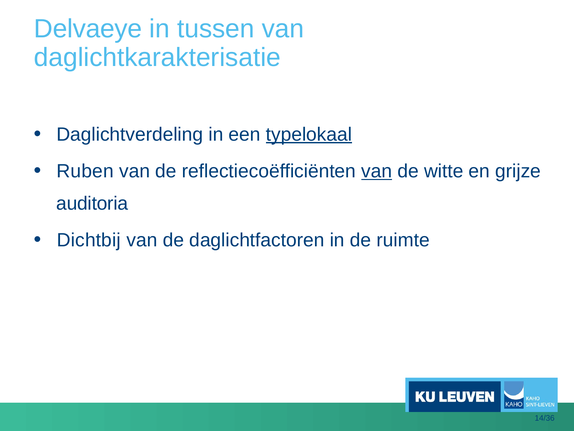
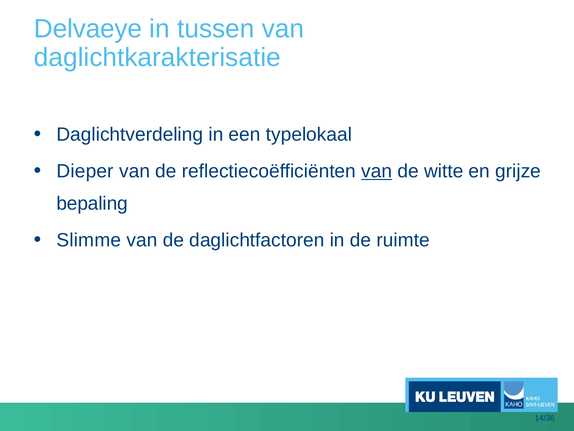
typelokaal underline: present -> none (309, 134)
Ruben: Ruben -> Dieper (85, 171)
auditoria: auditoria -> bepaling (92, 203)
Dichtbij: Dichtbij -> Slimme (89, 240)
